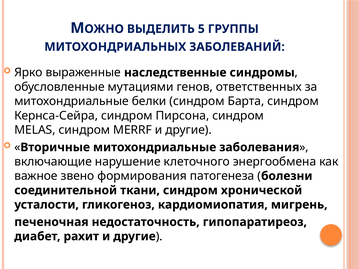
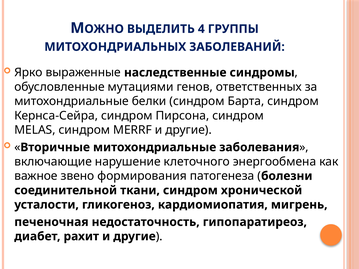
5: 5 -> 4 (201, 29)
